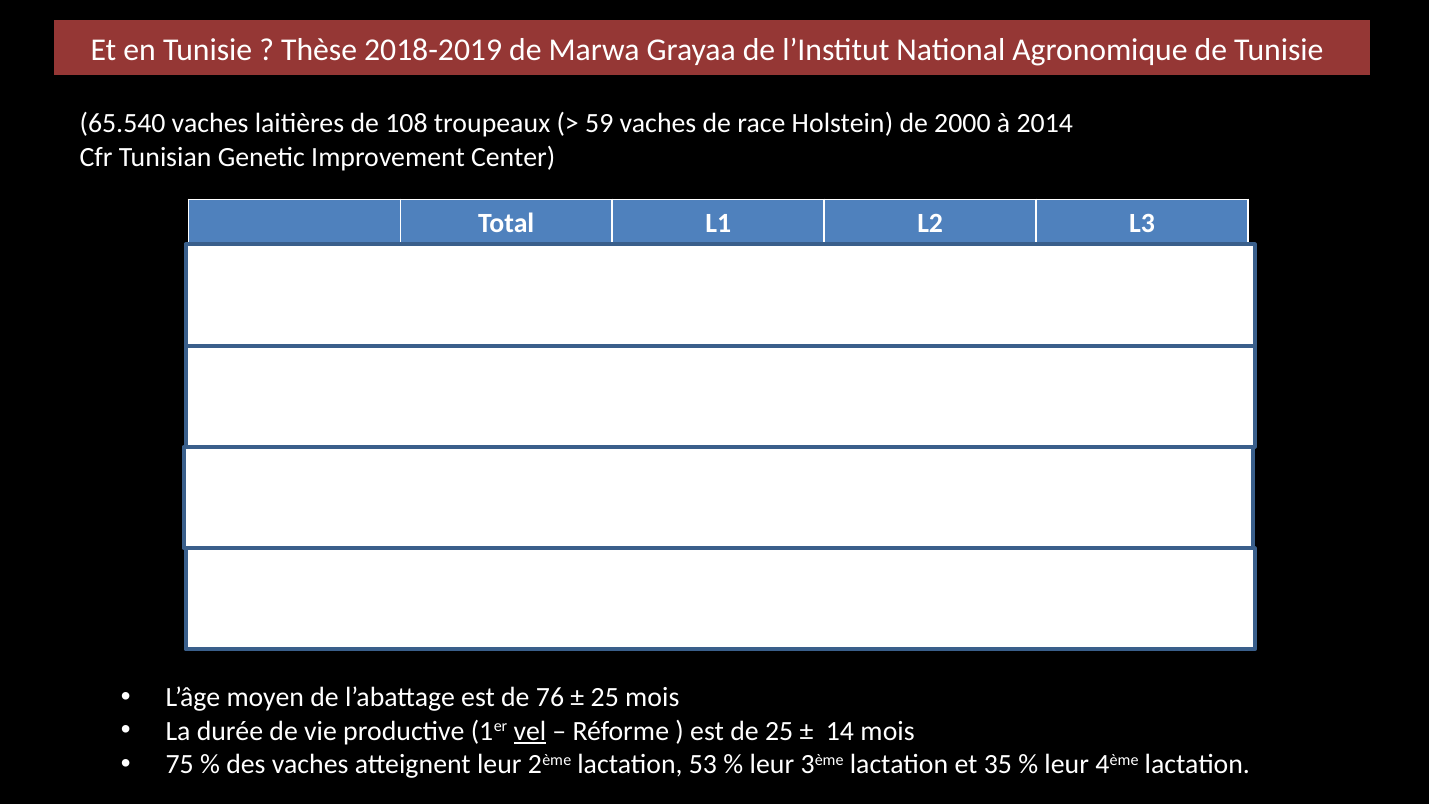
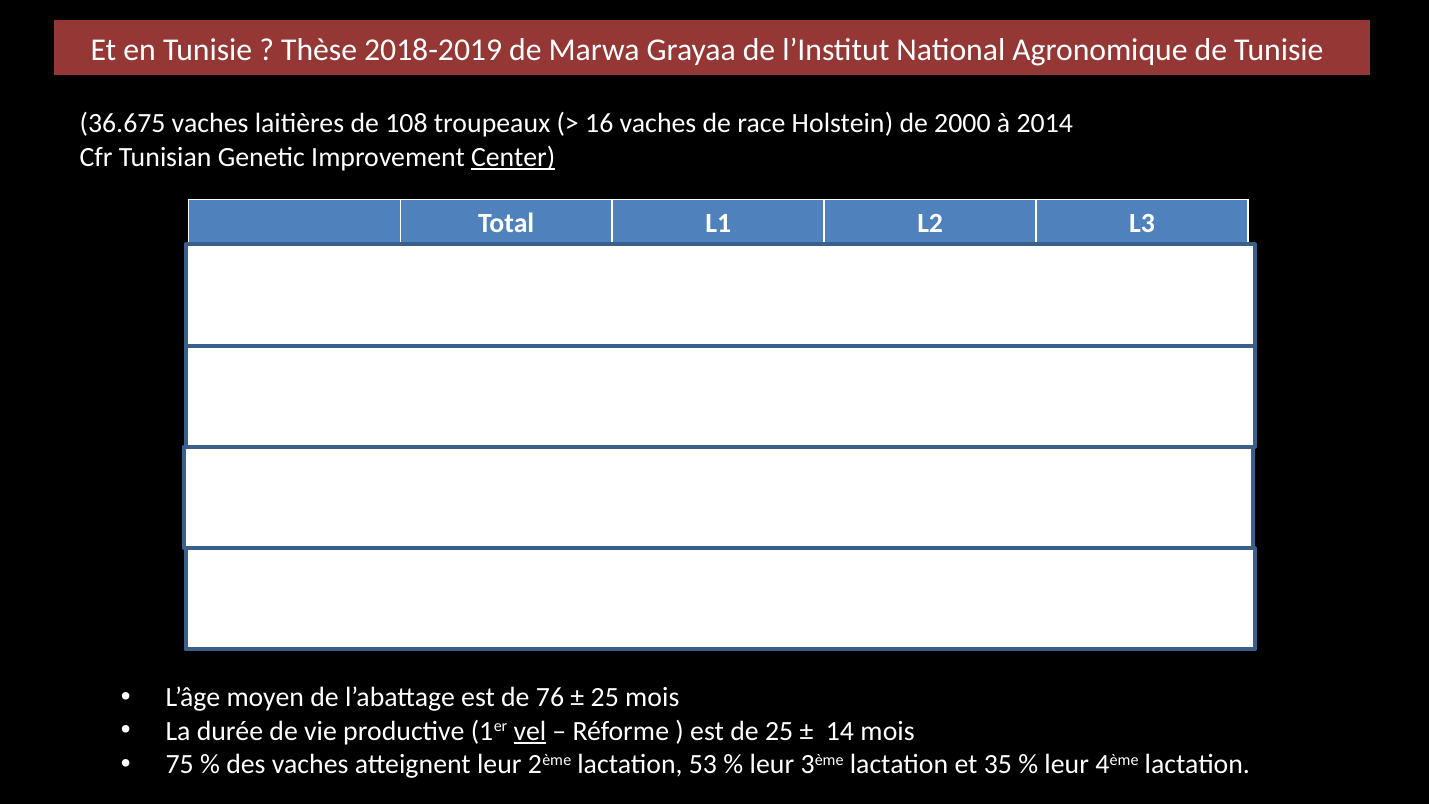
65.540: 65.540 -> 36.675 (123, 124)
59: 59 -> 16 (599, 124)
Center underline: none -> present (513, 157)
